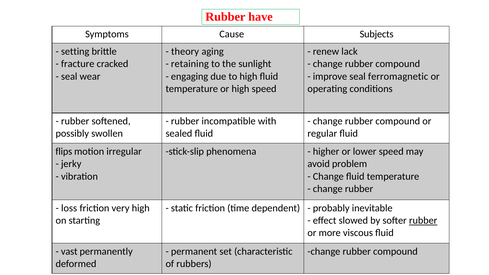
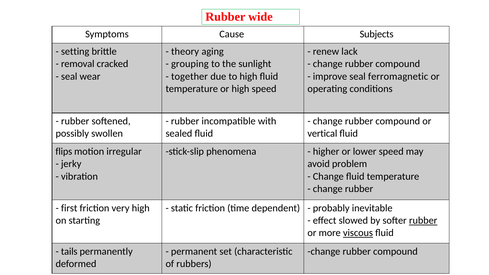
have: have -> wide (260, 17)
fracture: fracture -> removal (78, 64)
retaining: retaining -> grouping (190, 64)
engaging: engaging -> together (189, 76)
regular: regular -> vertical (322, 134)
loss: loss -> first (69, 208)
viscous underline: none -> present (358, 233)
vast: vast -> tails (69, 252)
